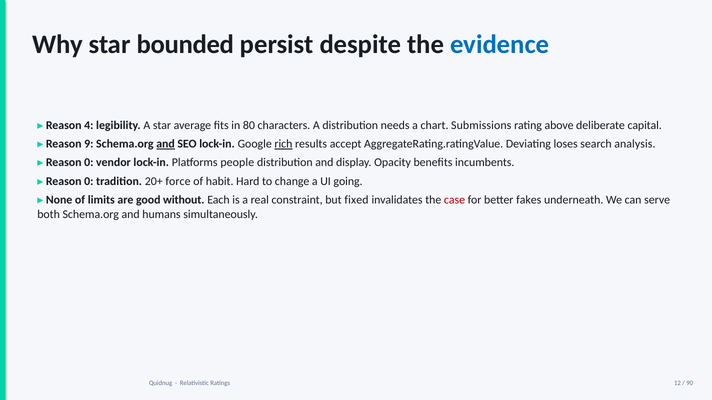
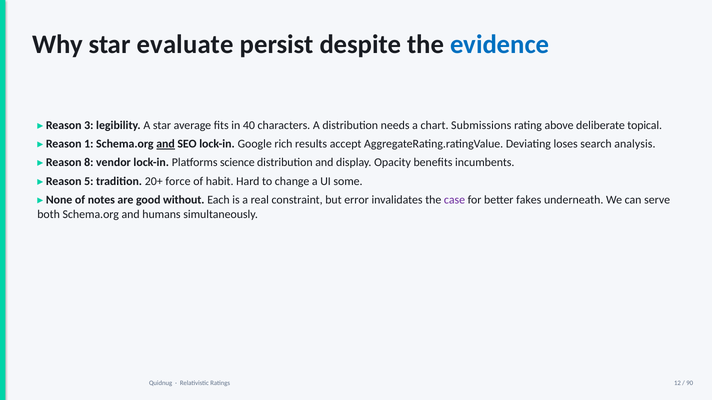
bounded: bounded -> evaluate (185, 45)
4: 4 -> 3 (89, 125)
80: 80 -> 40 (249, 125)
capital: capital -> topical (645, 125)
9: 9 -> 1 (89, 144)
rich underline: present -> none (283, 144)
0: 0 -> 8 (89, 163)
people: people -> science (237, 163)
0: 0 -> 5 (89, 181)
going: going -> some (348, 181)
limits: limits -> notes (101, 200)
fixed: fixed -> error (357, 200)
case colour: red -> purple (455, 200)
